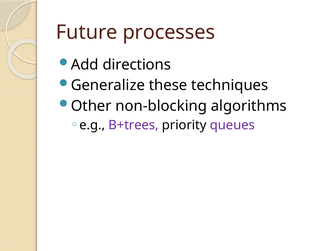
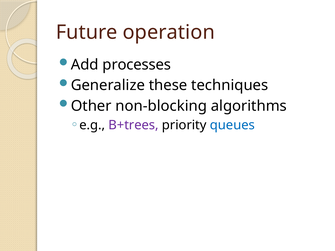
processes: processes -> operation (169, 32)
directions: directions -> processes (137, 65)
queues colour: purple -> blue (232, 125)
